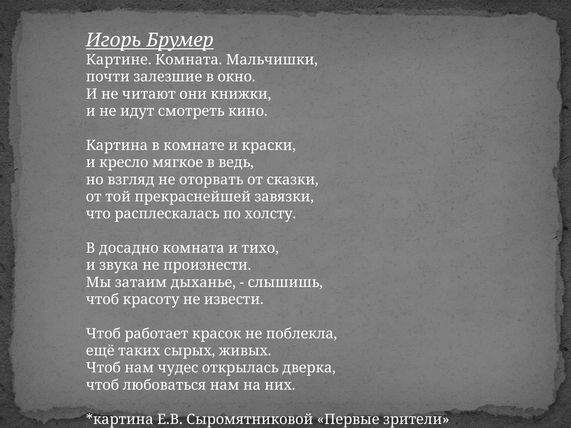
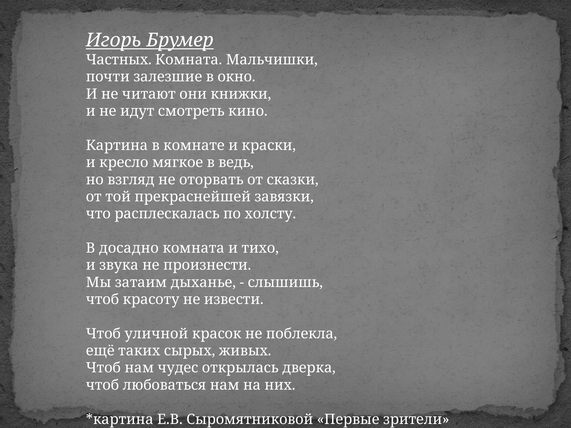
Картине: Картине -> Частных (119, 60)
работает: работает -> уличной (156, 334)
